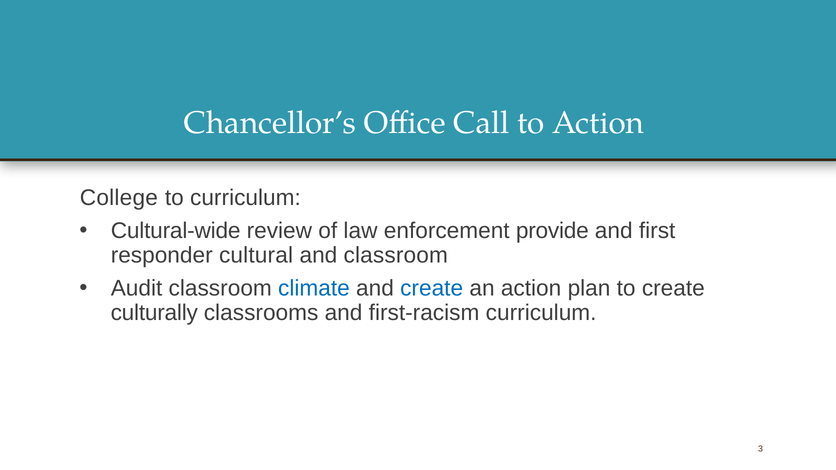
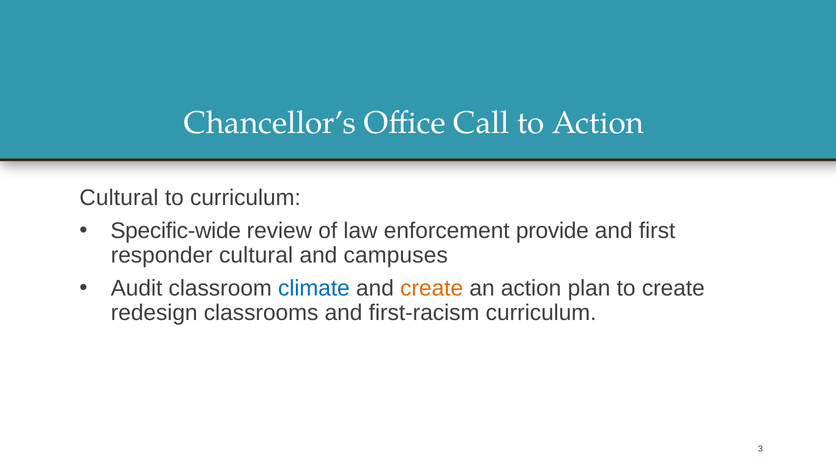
College: College -> Cultural (119, 198)
Cultural-wide: Cultural-wide -> Specific-wide (176, 231)
and classroom: classroom -> campuses (396, 255)
create colour: blue -> orange (432, 289)
culturally: culturally -> redesign (154, 313)
